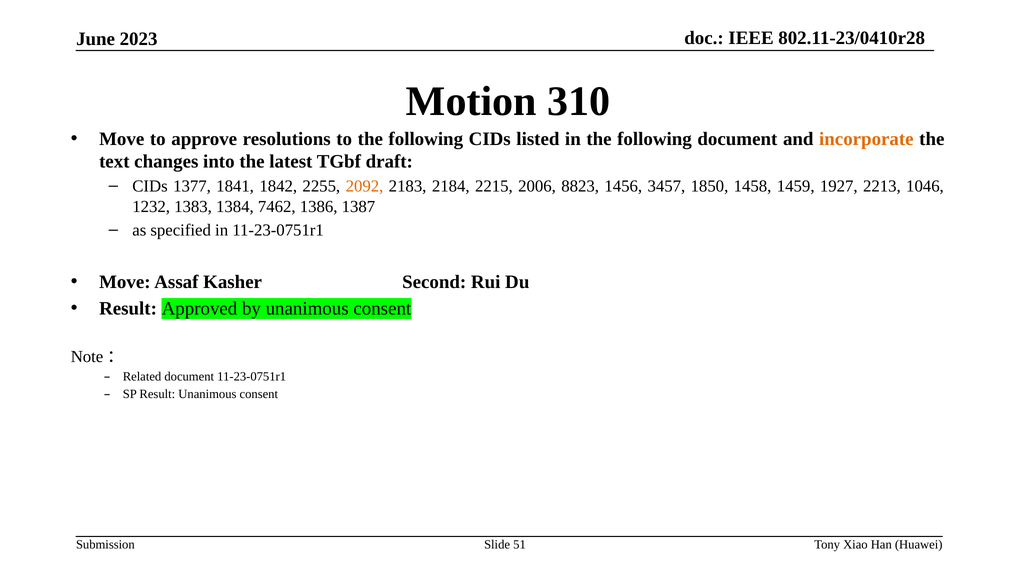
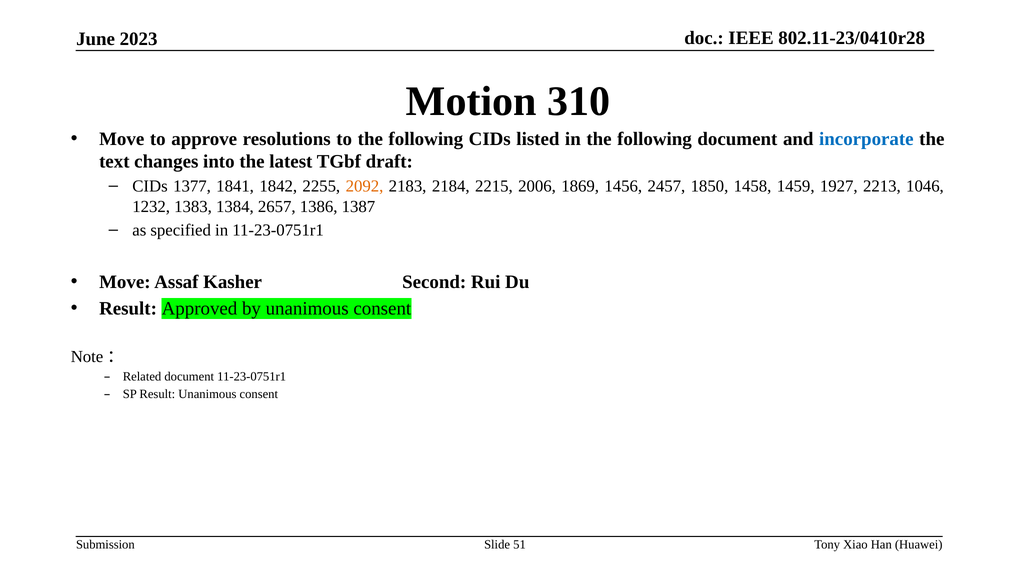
incorporate colour: orange -> blue (866, 139)
8823: 8823 -> 1869 (580, 186)
3457: 3457 -> 2457 (666, 186)
7462: 7462 -> 2657 (277, 207)
